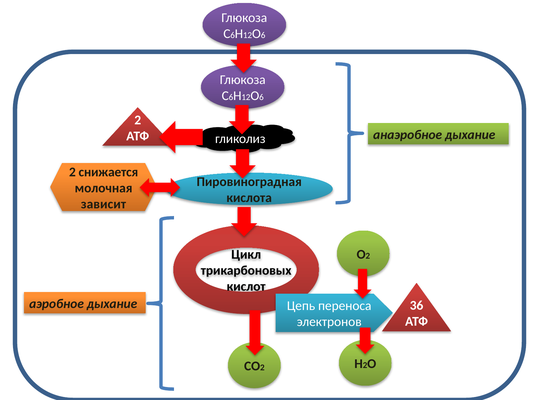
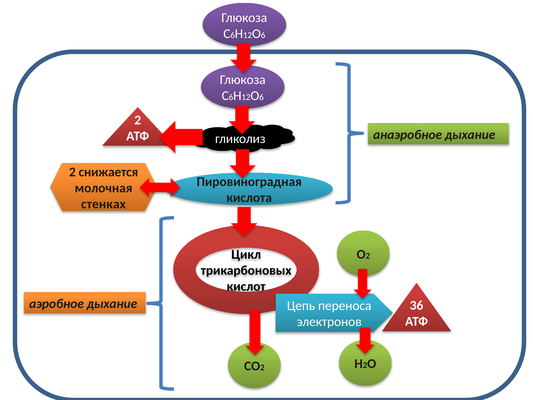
зависит: зависит -> стенках (103, 204)
